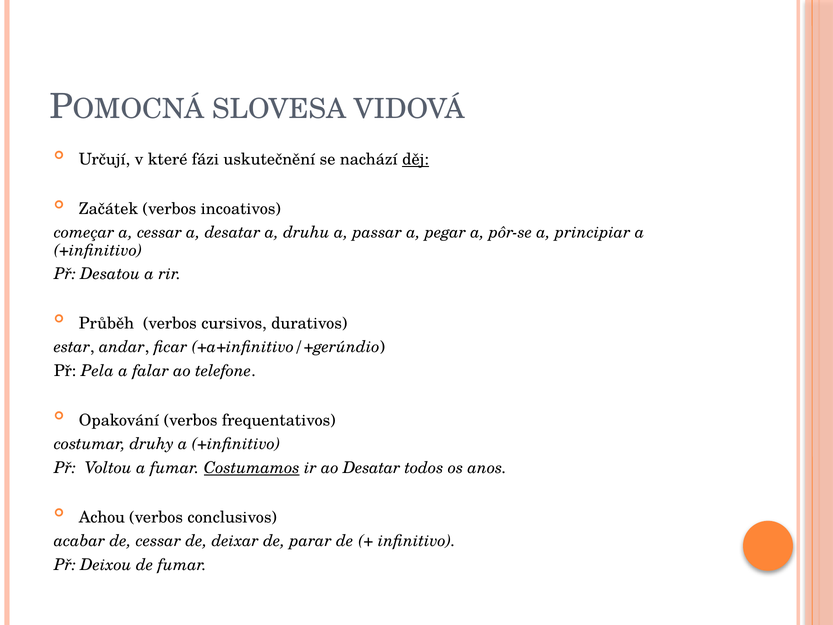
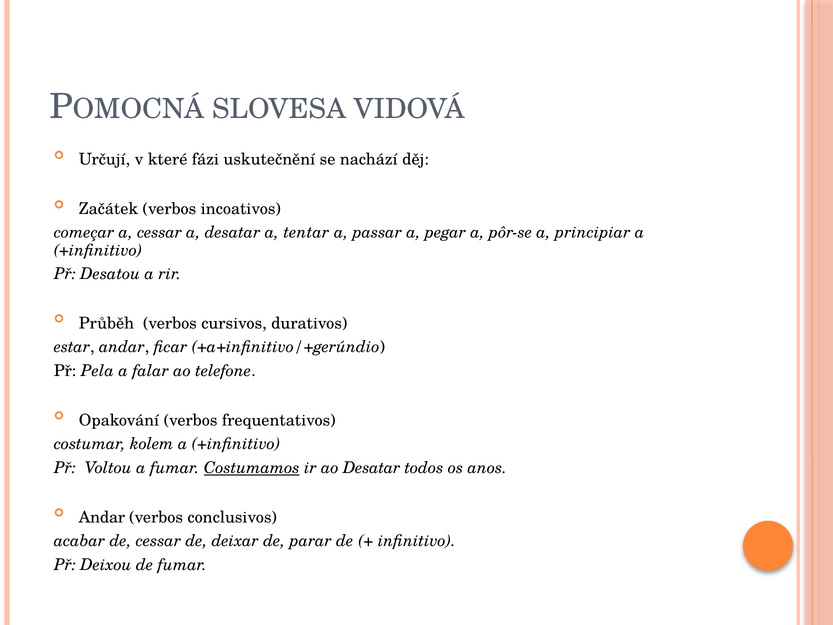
děj underline: present -> none (416, 159)
druhu: druhu -> tentar (306, 233)
druhy: druhy -> kolem (152, 444)
Achou: Achou -> Andar (102, 517)
